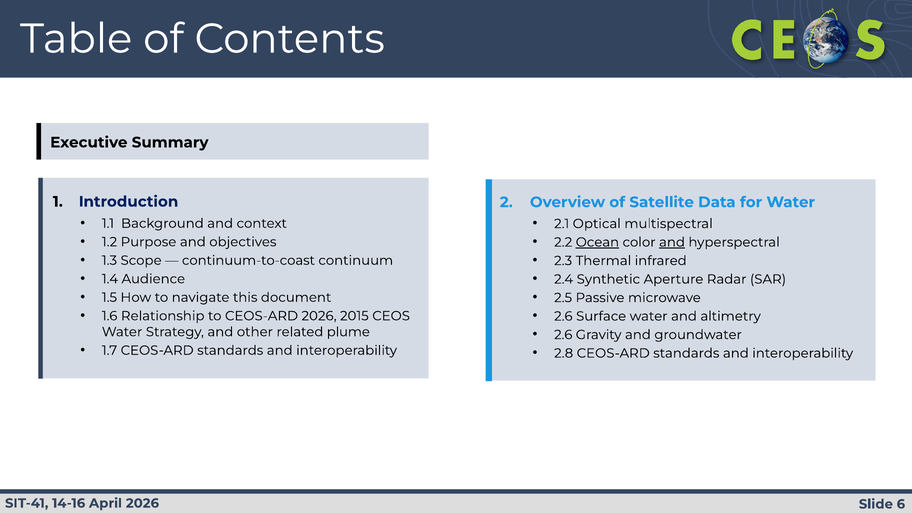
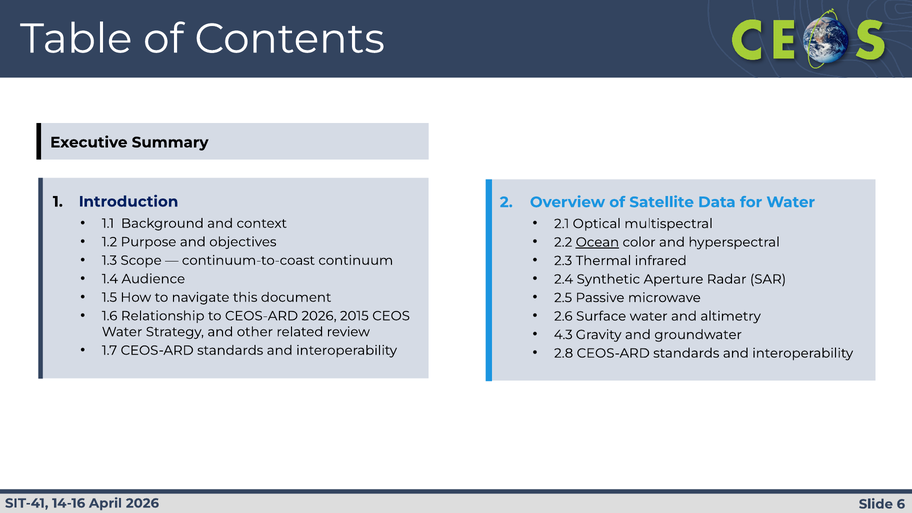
and underline: present -> none (672, 242)
2.6: 2.6 -> 4.3 (563, 335)
plume: plume -> review (348, 332)
